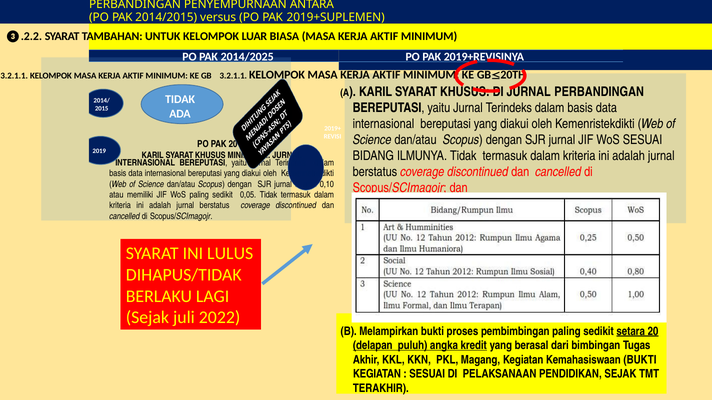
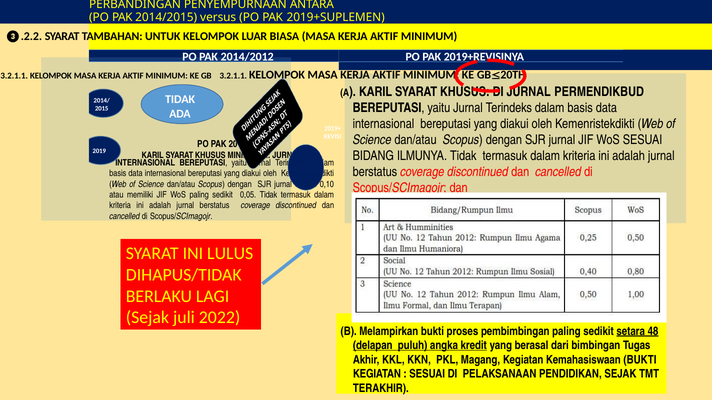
2014/2025: 2014/2025 -> 2014/2012 (247, 57)
PERBANDINGAN: PERBANDINGAN -> PERMENDIKBUD (599, 92)
20: 20 -> 48 (653, 332)
